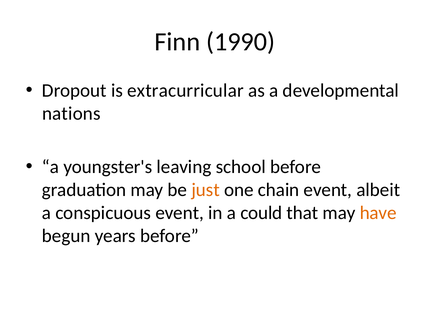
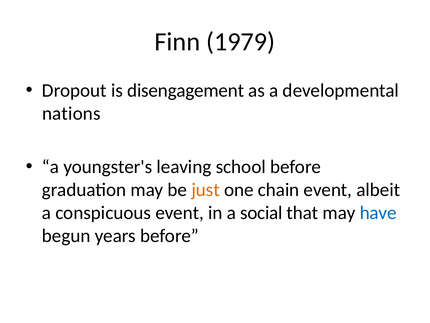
1990: 1990 -> 1979 (241, 42)
extracurricular: extracurricular -> disengagement (186, 90)
could: could -> social (261, 213)
have colour: orange -> blue (378, 213)
